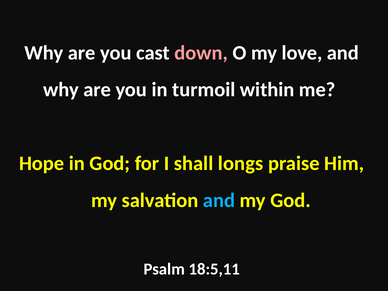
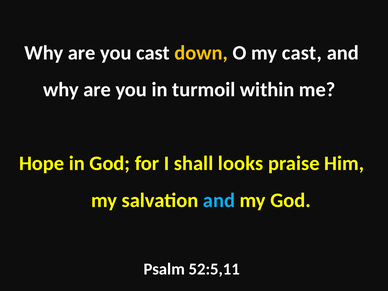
down colour: pink -> yellow (201, 53)
my love: love -> cast (302, 53)
longs: longs -> looks (241, 163)
18:5,11: 18:5,11 -> 52:5,11 (214, 269)
